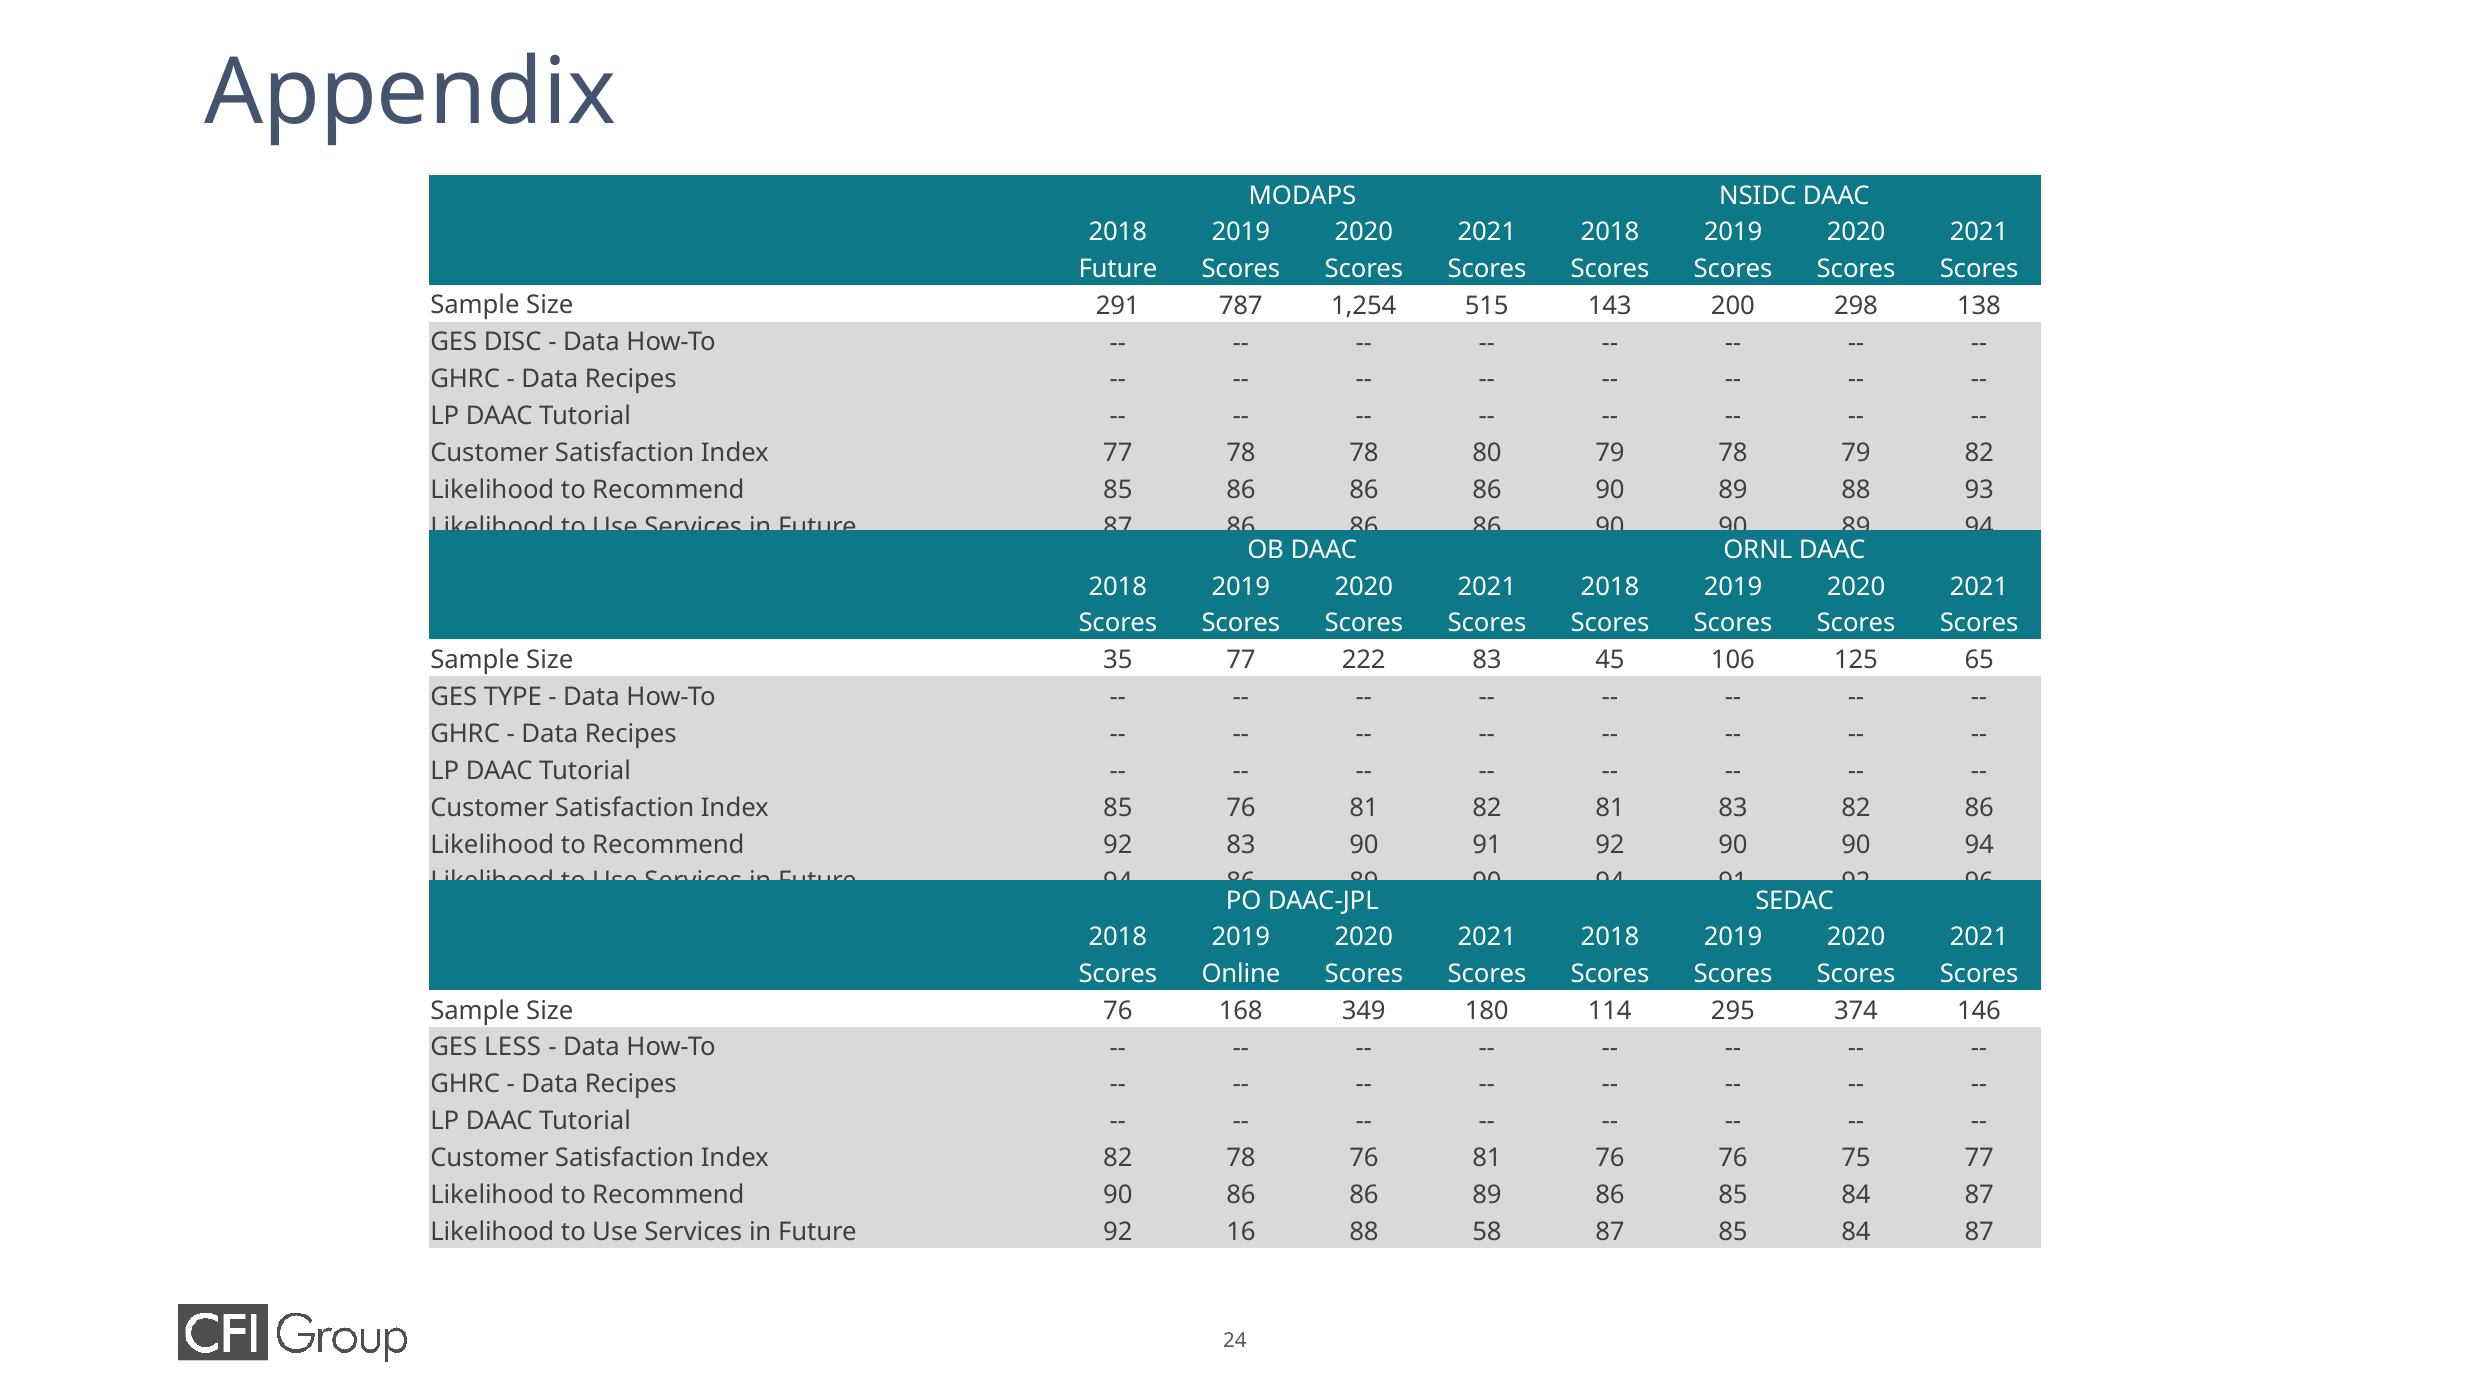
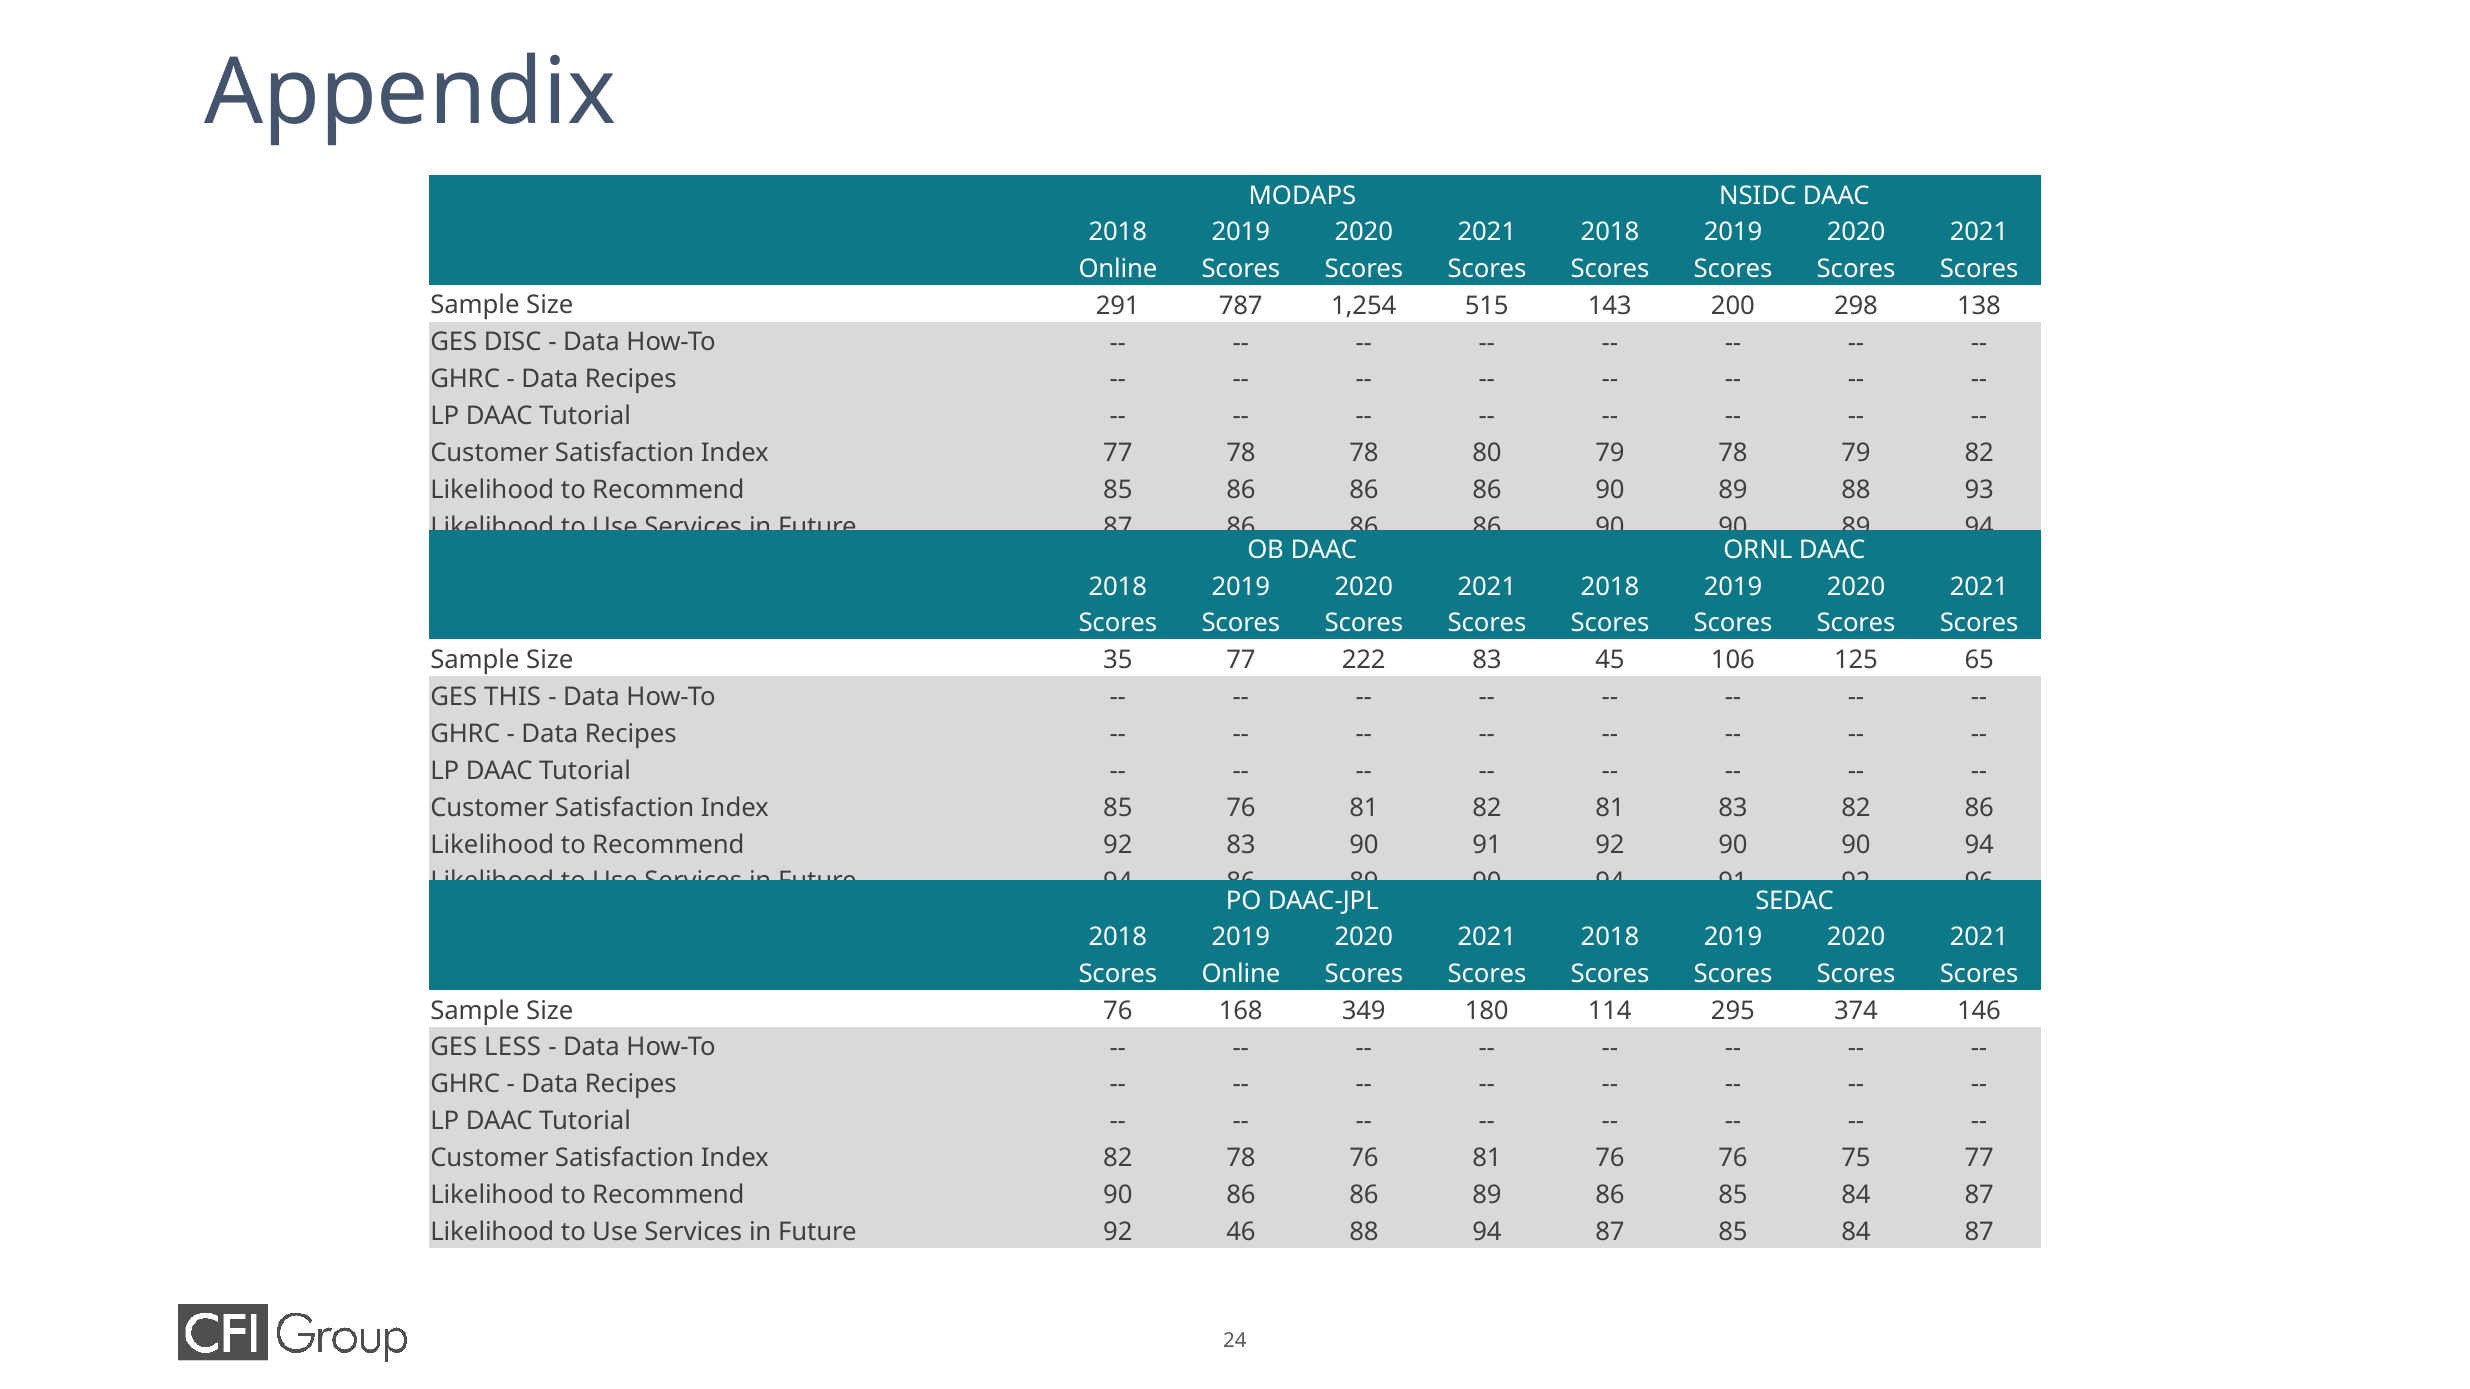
Future: Future -> Online (1118, 269)
TYPE: TYPE -> THIS (513, 697)
16: 16 -> 46 (1241, 1232)
88 58: 58 -> 94 (1487, 1232)
